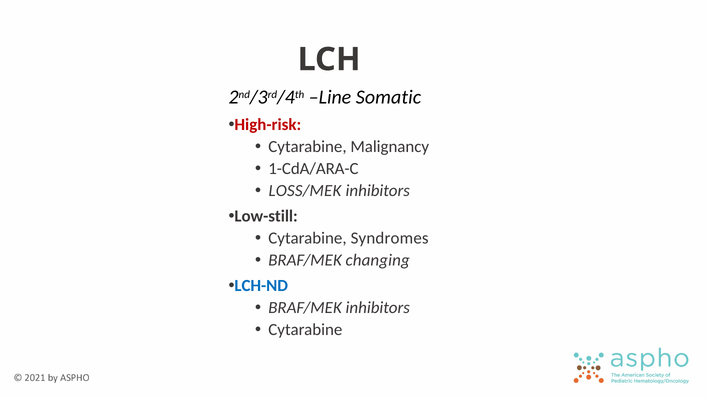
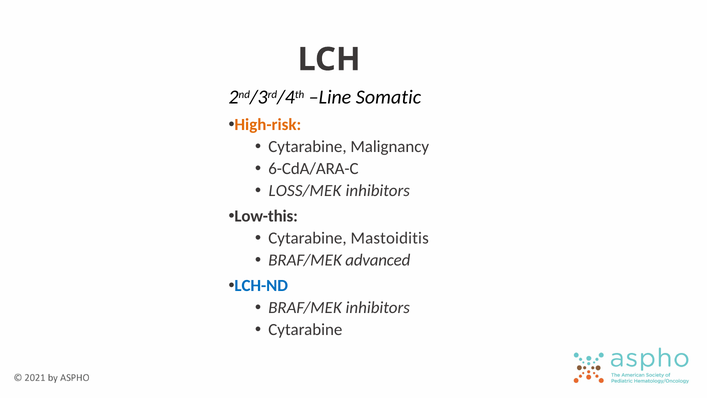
High-risk colour: red -> orange (268, 125)
1-CdA/ARA-C: 1-CdA/ARA-C -> 6-CdA/ARA-C (313, 168)
Low-still: Low-still -> Low-this (266, 216)
Syndromes: Syndromes -> Mastoiditis (390, 238)
changing: changing -> advanced (378, 260)
